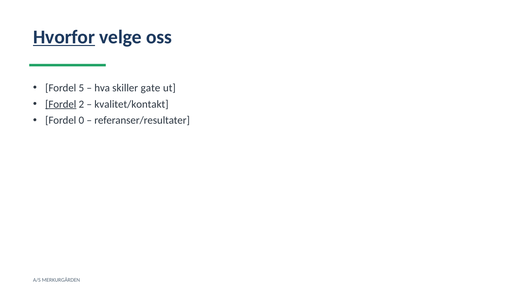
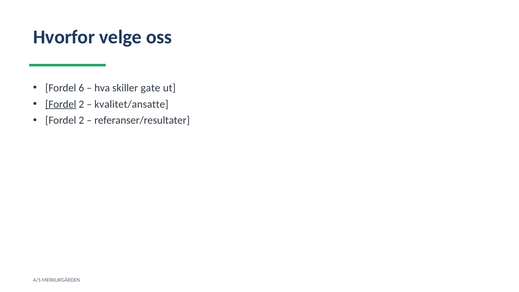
Hvorfor underline: present -> none (64, 37)
5: 5 -> 6 (81, 88)
kvalitet/kontakt: kvalitet/kontakt -> kvalitet/ansatte (131, 104)
0: 0 -> 2 (81, 120)
